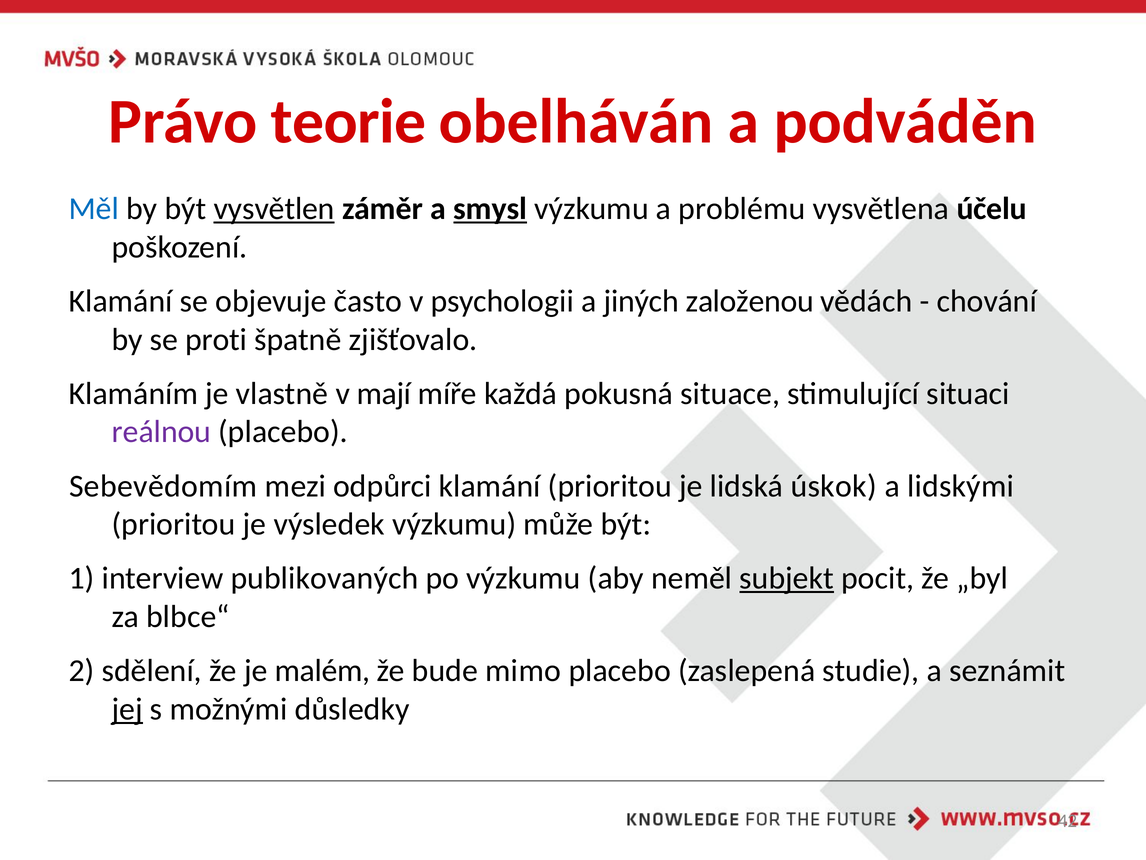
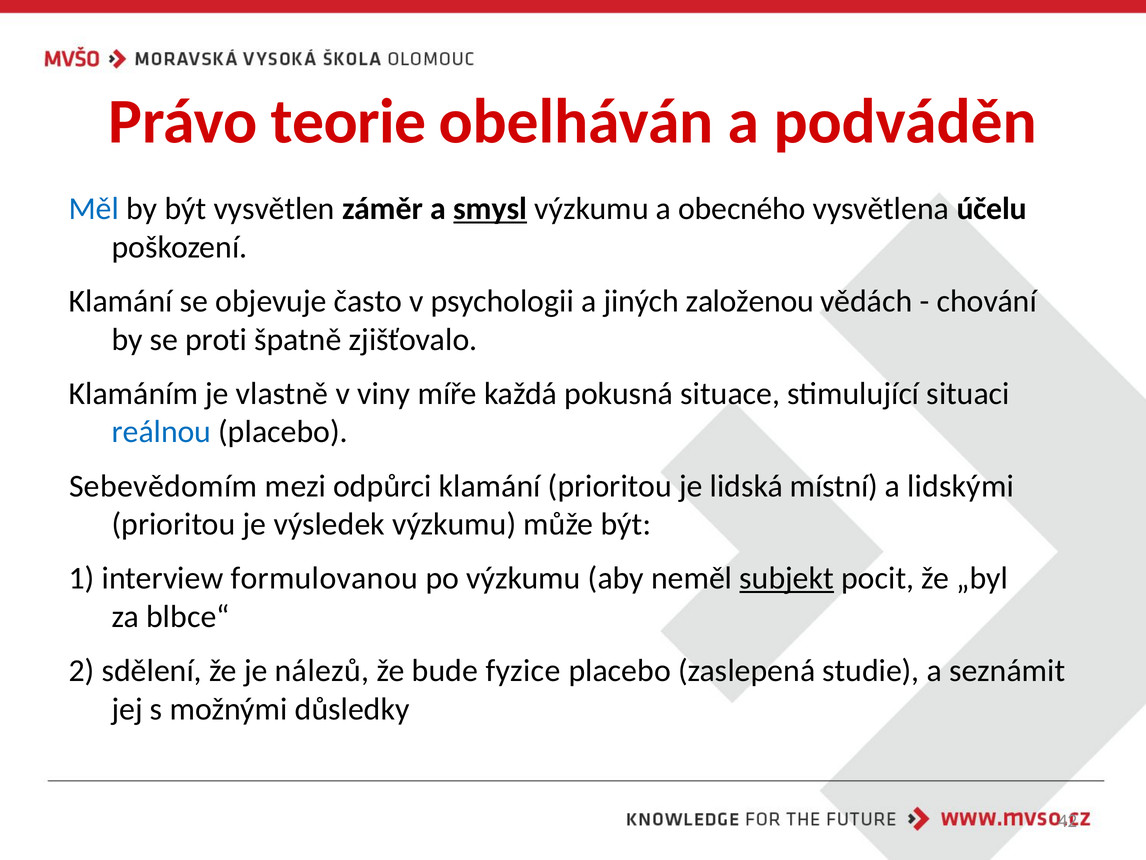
vysvětlen underline: present -> none (274, 209)
problému: problému -> obecného (742, 209)
mají: mají -> viny (384, 393)
reálnou colour: purple -> blue (161, 432)
úskok: úskok -> místní (834, 486)
publikovaných: publikovaných -> formulovanou (324, 578)
malém: malém -> nálezů (322, 671)
mimo: mimo -> fyzice (523, 671)
jej underline: present -> none (127, 709)
